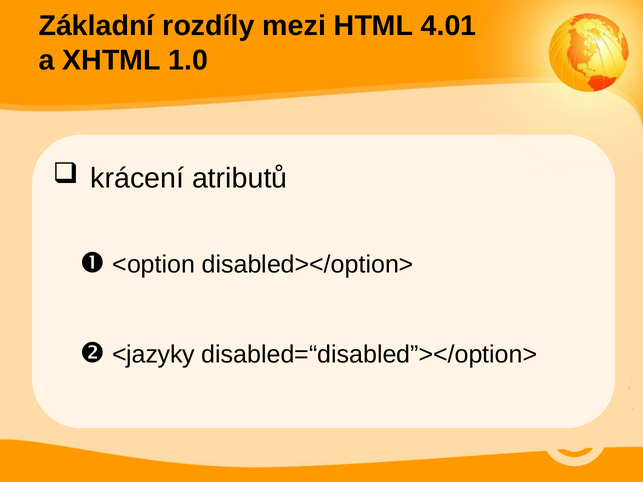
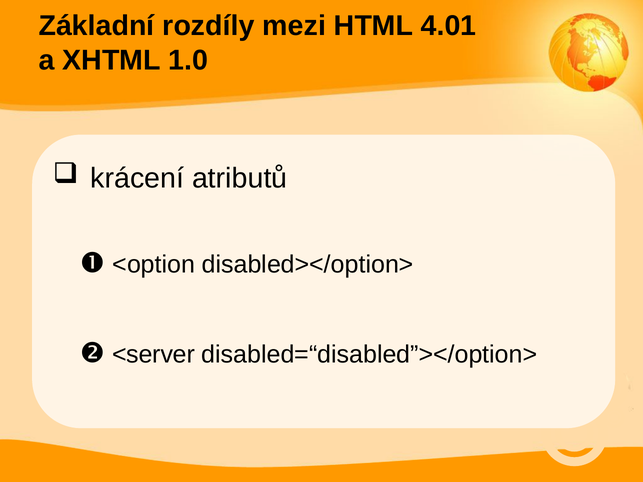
<jazyky: <jazyky -> <server (154, 355)
